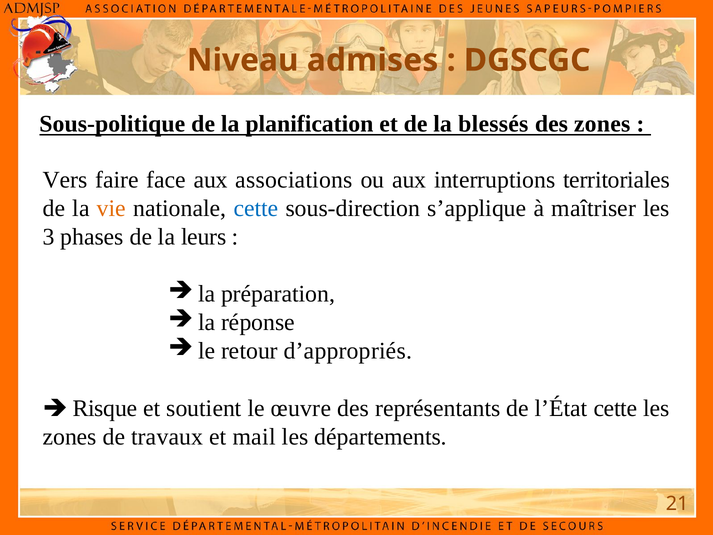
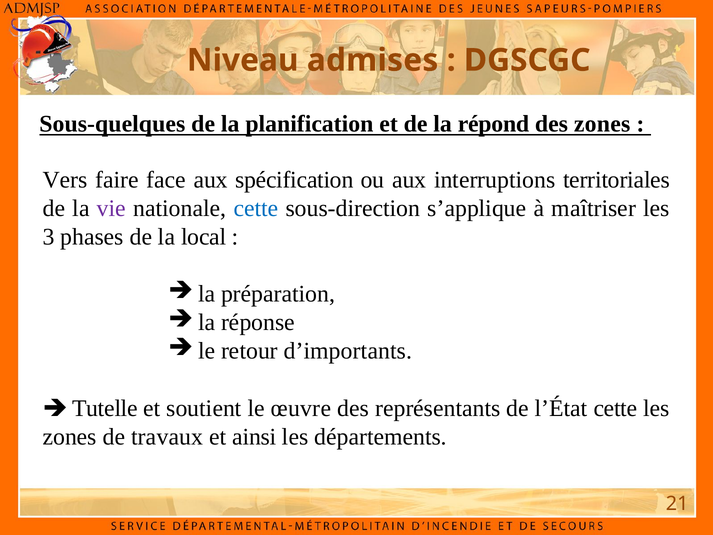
Sous-politique: Sous-politique -> Sous-quelques (112, 124)
blessés: blessés -> répond (493, 124)
associations: associations -> spécification (294, 180)
vie colour: orange -> purple (111, 208)
leurs: leurs -> local (204, 237)
d’appropriés: d’appropriés -> d’importants (348, 351)
Risque: Risque -> Tutelle (105, 408)
mail: mail -> ainsi (254, 437)
